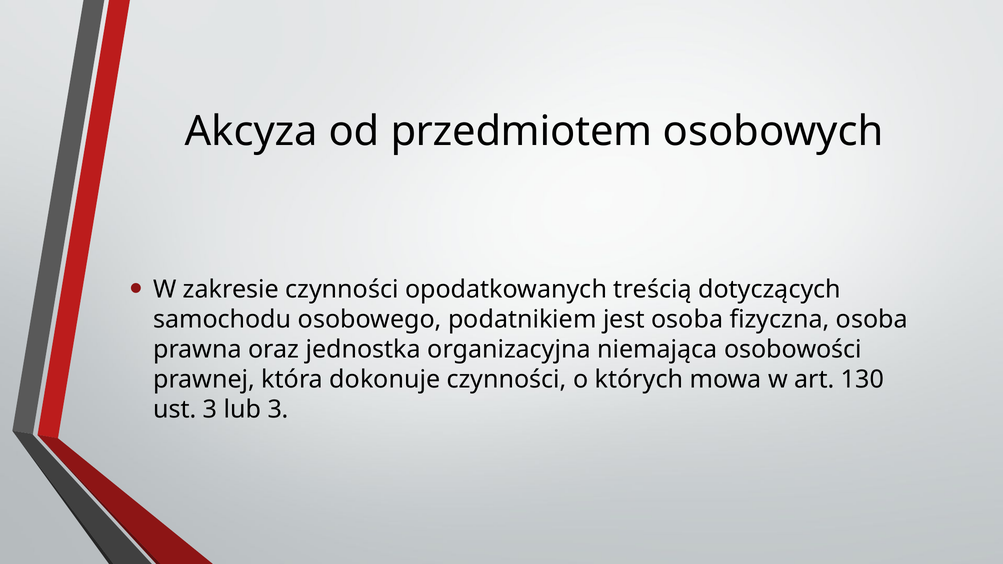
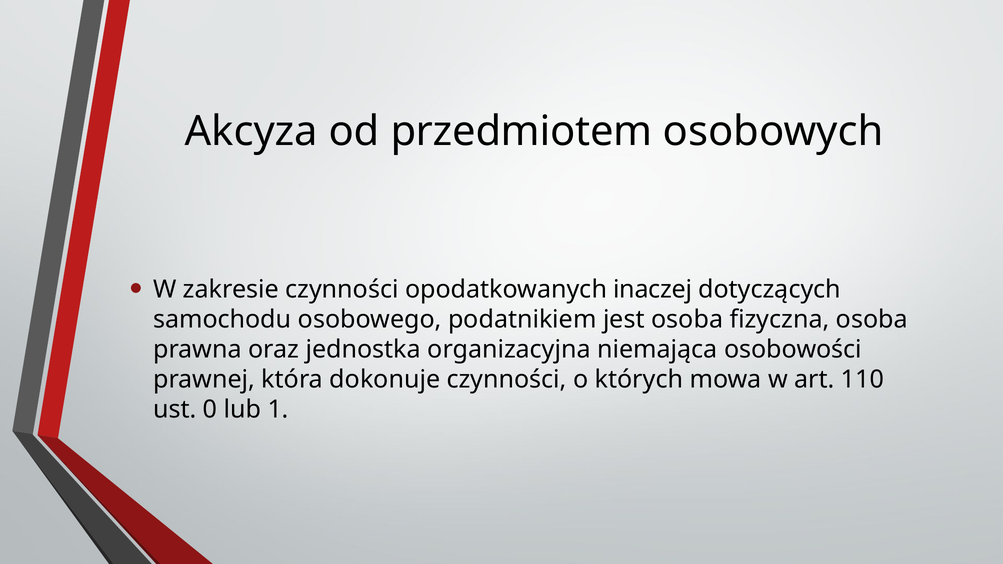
treścią: treścią -> inaczej (653, 289)
130: 130 -> 110 (862, 380)
ust 3: 3 -> 0 (210, 410)
lub 3: 3 -> 1 (278, 410)
